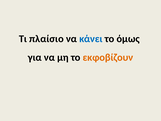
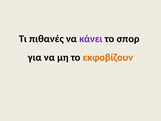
πλαίσιο: πλαίσιο -> πιθανές (46, 39)
κάνει colour: blue -> purple (91, 39)
όμως: όμως -> σπορ (128, 39)
